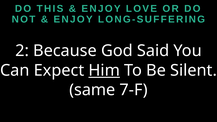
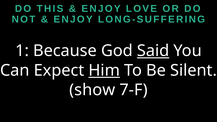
2: 2 -> 1 (22, 51)
Said underline: none -> present (153, 51)
same: same -> show (92, 90)
